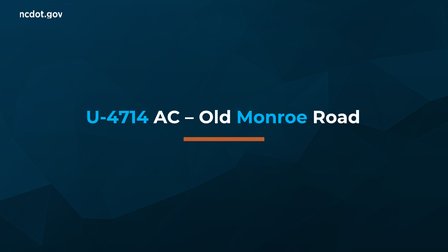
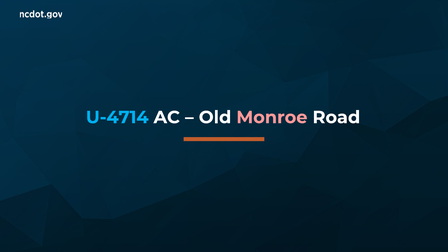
Monroe colour: light blue -> pink (272, 117)
